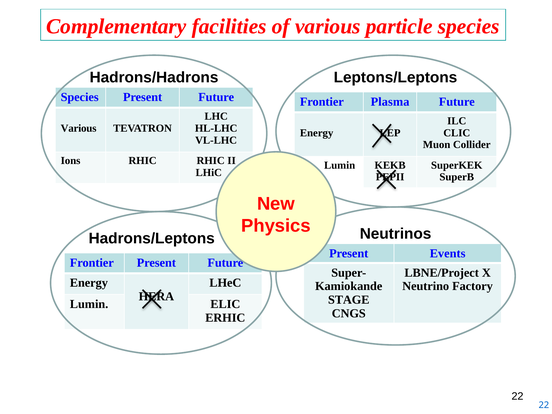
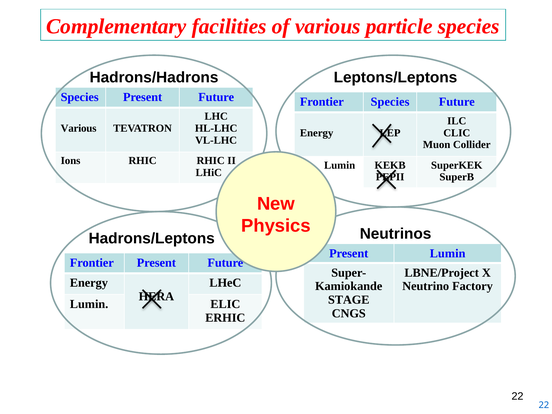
Frontier Plasma: Plasma -> Species (390, 102)
Events: Events -> Lumin (448, 253)
